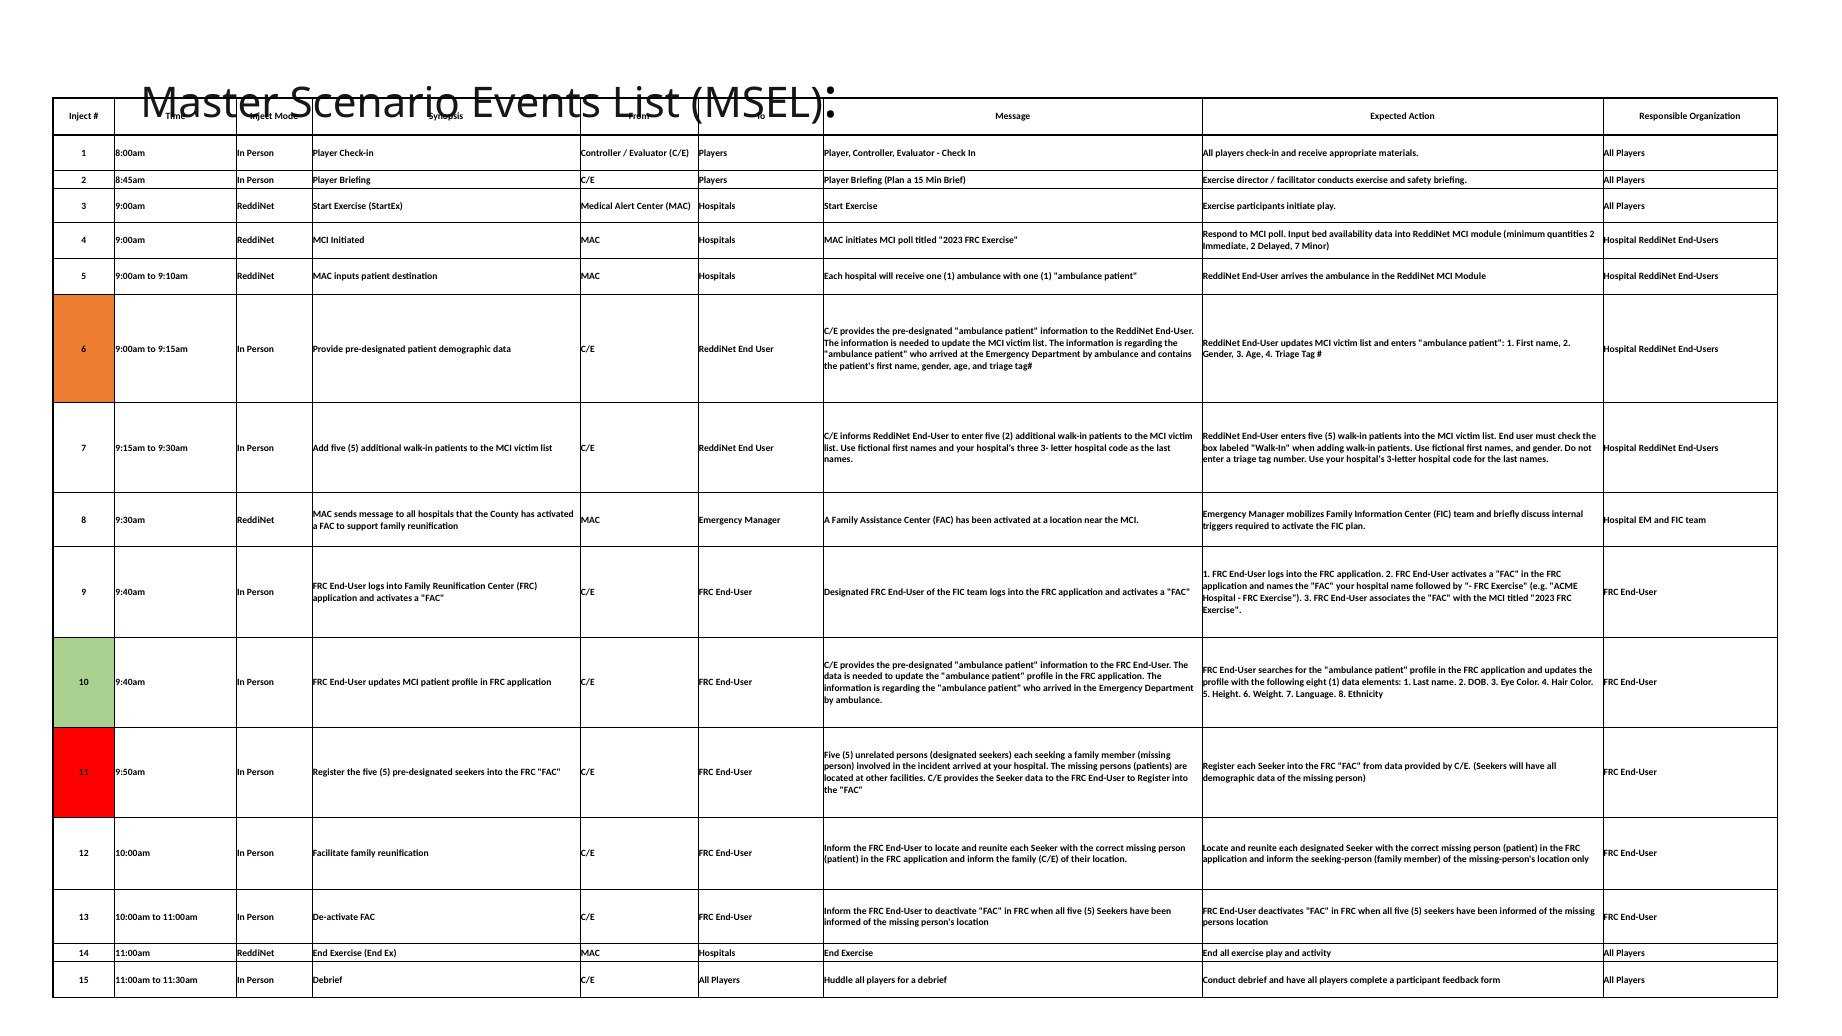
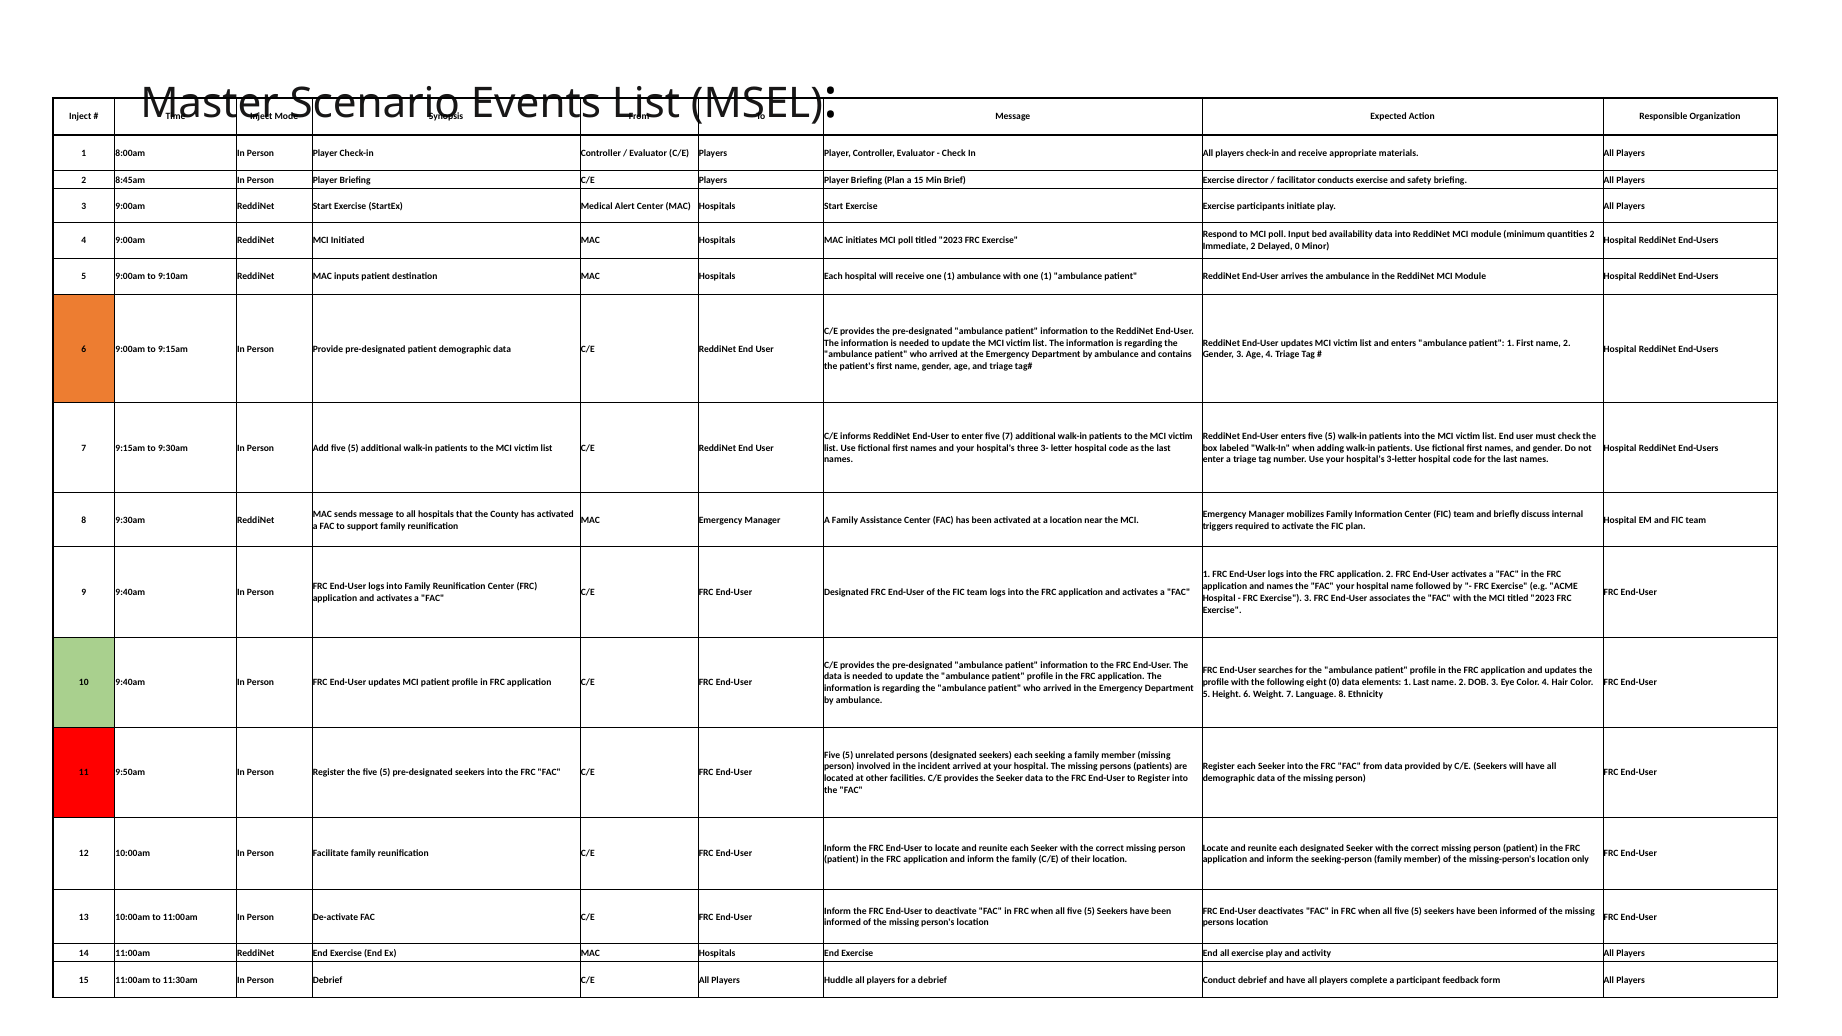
Delayed 7: 7 -> 0 (1297, 247)
five 2: 2 -> 7 (1008, 436)
eight 1: 1 -> 0 (1334, 683)
